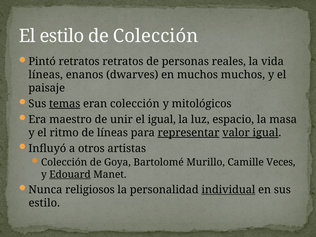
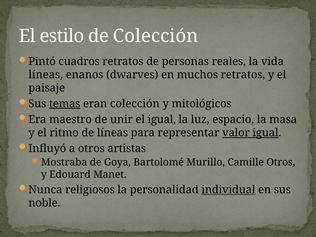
Pintó retratos: retratos -> cuadros (79, 62)
muchos muchos: muchos -> retratos (243, 75)
representar underline: present -> none (188, 133)
Colección: Colección -> Mostraba (64, 162)
Camille Veces: Veces -> Otros (281, 162)
Edouard underline: present -> none (70, 174)
estilo: estilo -> noble (44, 203)
